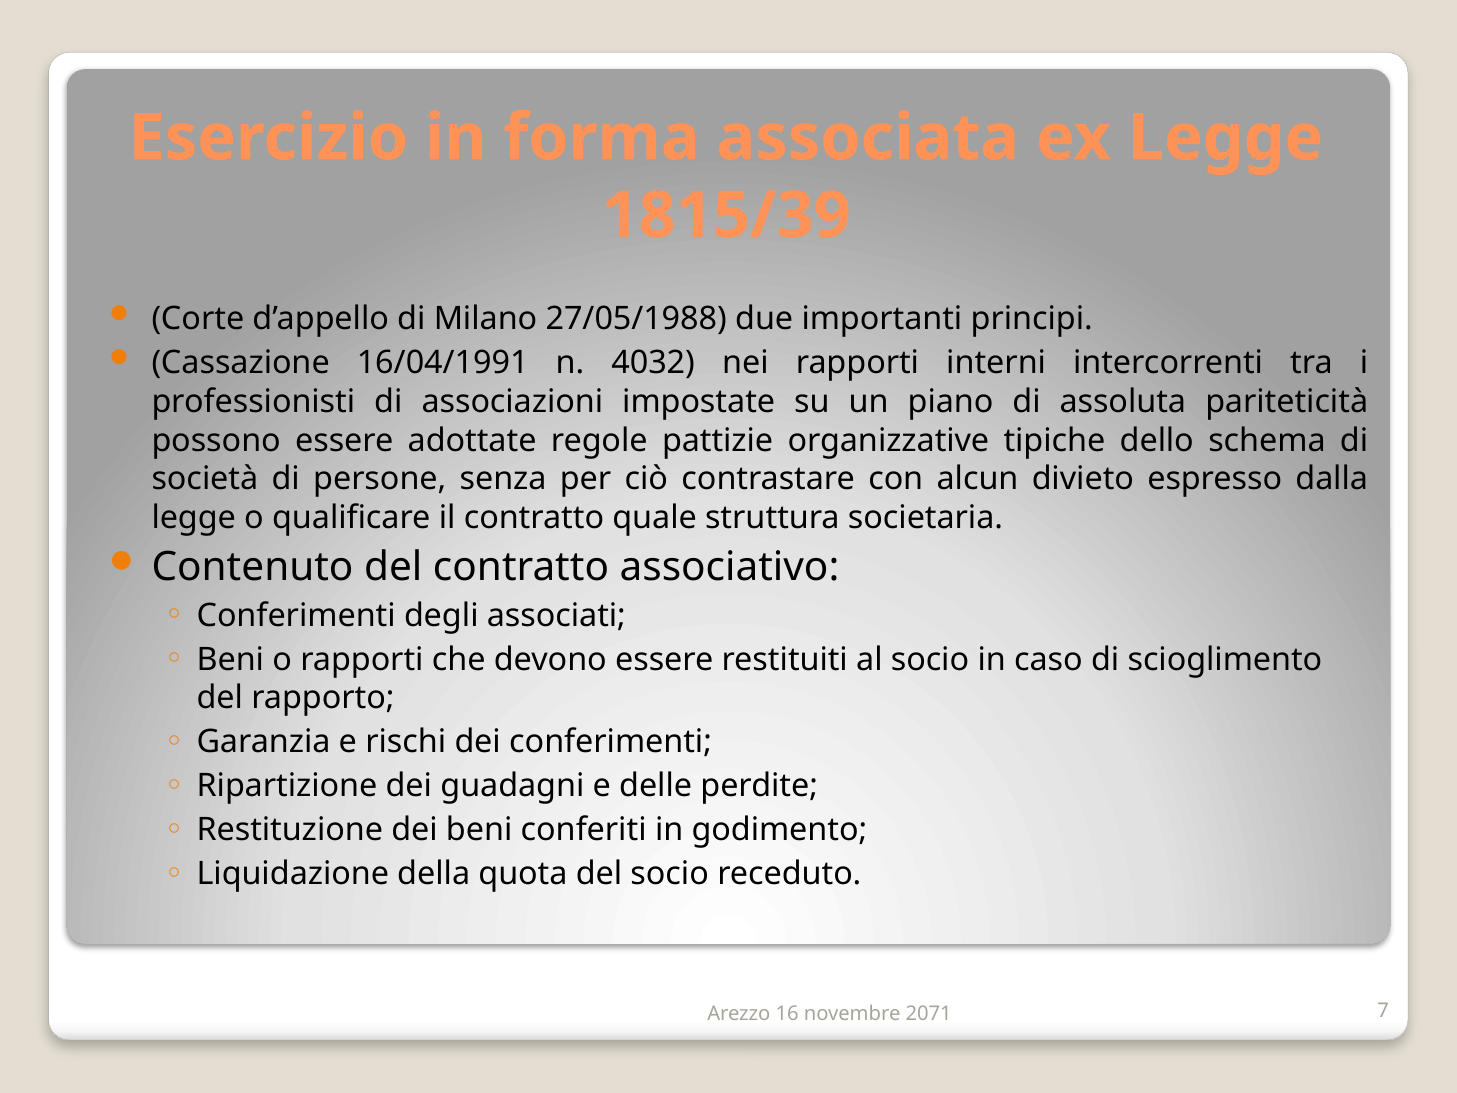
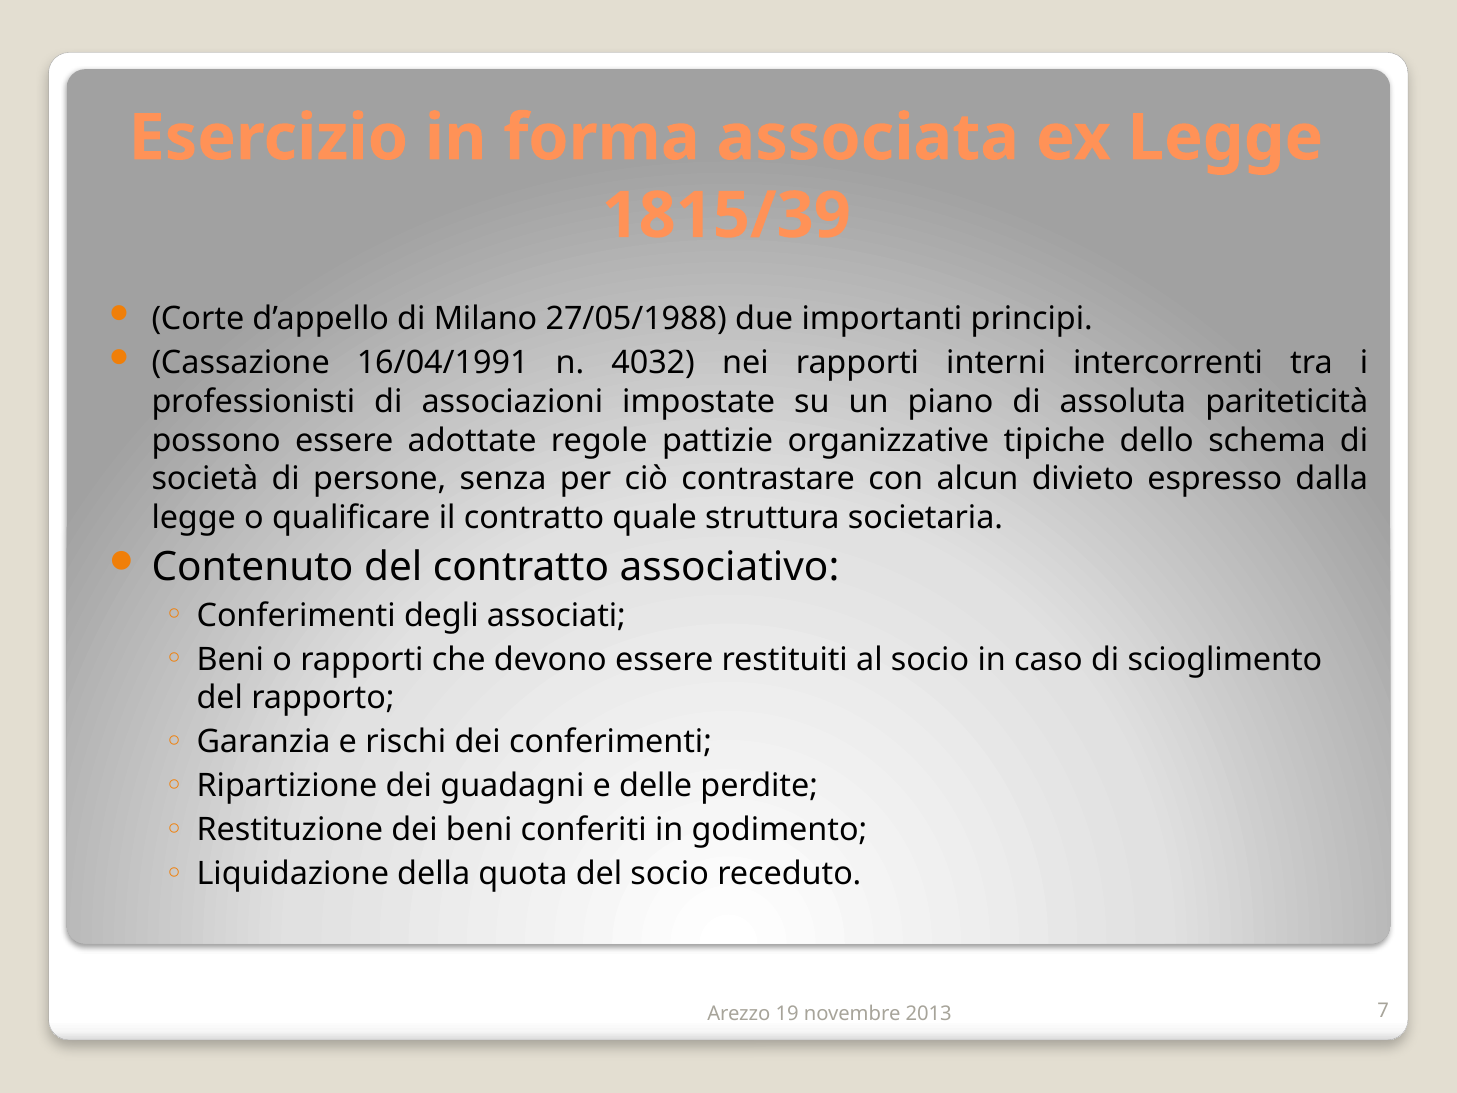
16: 16 -> 19 (787, 1014)
2071: 2071 -> 2013 (929, 1014)
